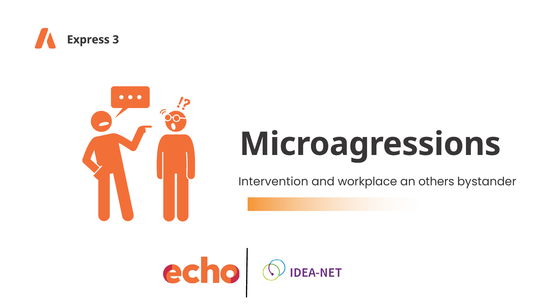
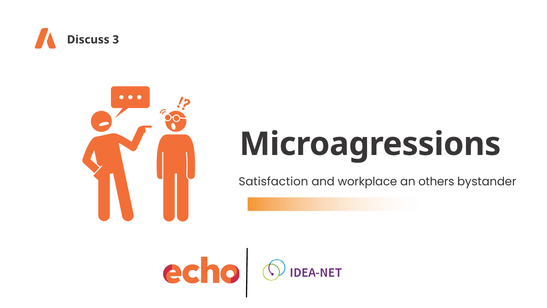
Express: Express -> Discuss (88, 40)
Intervention: Intervention -> Satisfaction (273, 181)
